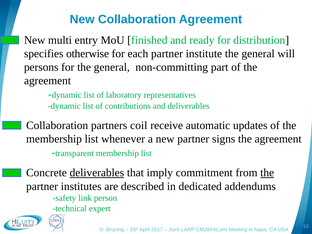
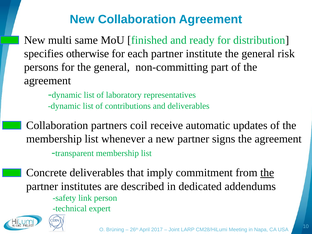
entry: entry -> same (86, 40)
will: will -> risk (286, 54)
deliverables underline: present -> none (97, 173)
